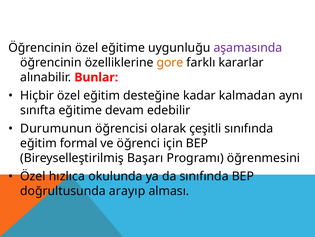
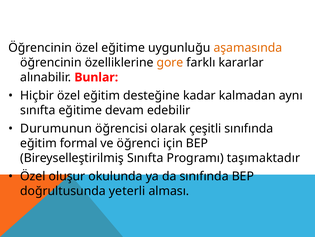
aşamasında colour: purple -> orange (248, 48)
Bireyselleştirilmiş Başarı: Başarı -> Sınıfta (145, 158)
öğrenmesini: öğrenmesini -> taşımaktadır (263, 158)
hızlıca: hızlıca -> oluşur (67, 176)
arayıp: arayıp -> yeterli (127, 191)
